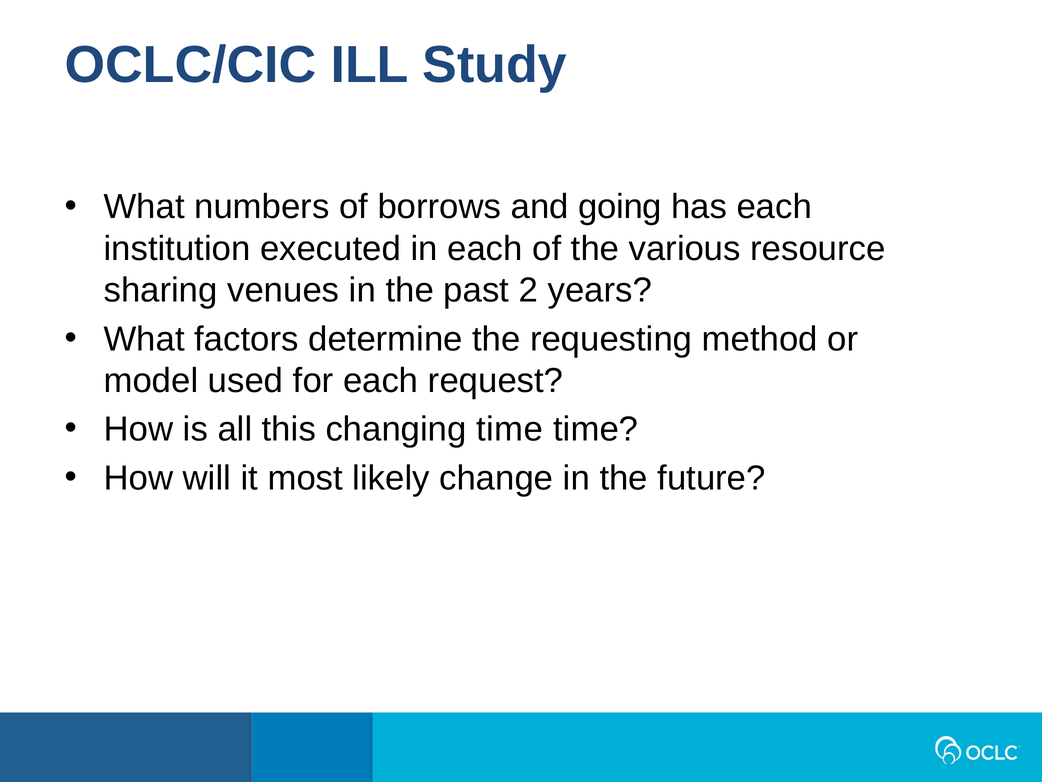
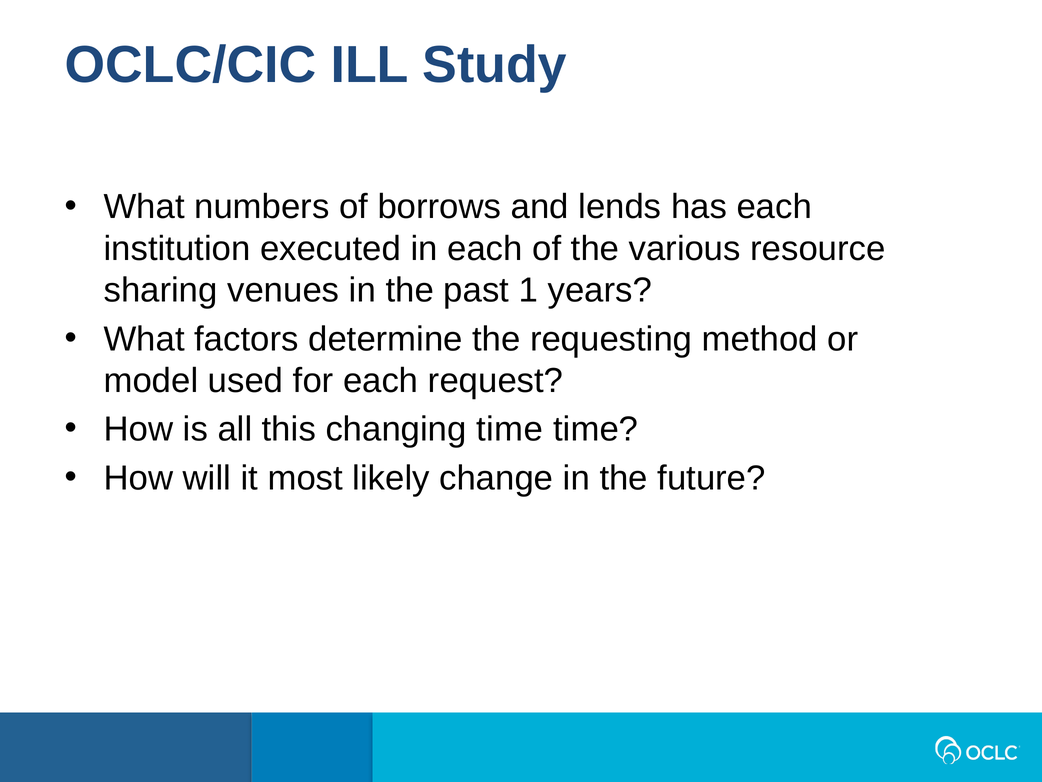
going: going -> lends (620, 207)
2: 2 -> 1 (528, 290)
